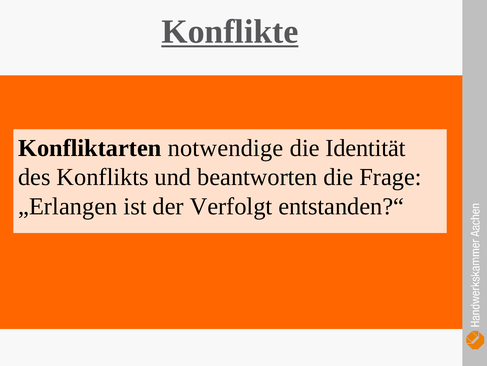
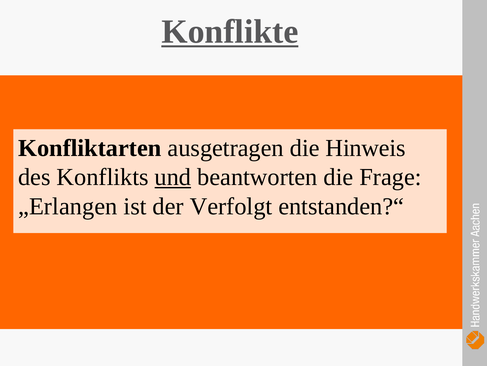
notwendige: notwendige -> ausgetragen (226, 148)
Identität: Identität -> Hinweis (366, 148)
und underline: none -> present (173, 177)
